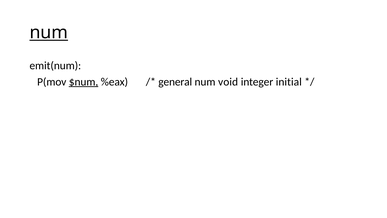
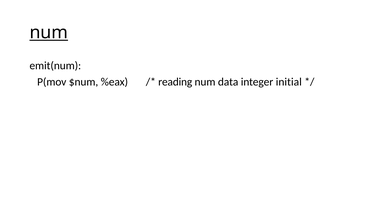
$num underline: present -> none (84, 82)
general: general -> reading (175, 82)
void: void -> data (228, 82)
